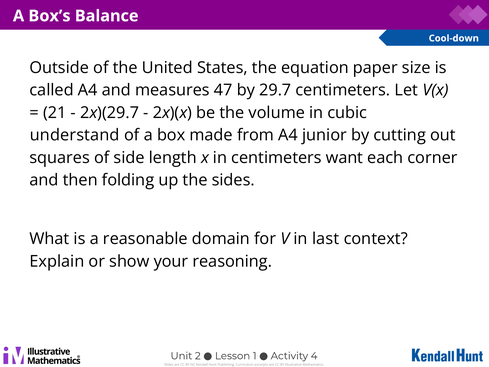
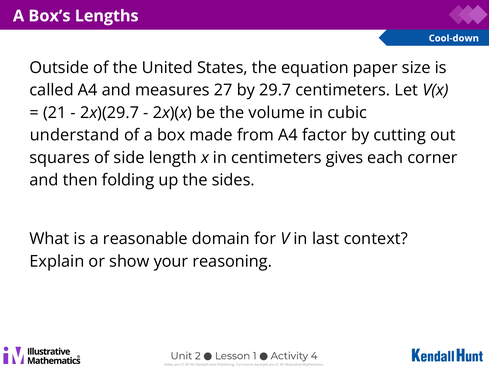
Balance: Balance -> Lengths (107, 16)
47: 47 -> 27 (223, 90)
junior: junior -> factor (324, 135)
want: want -> gives (345, 158)
